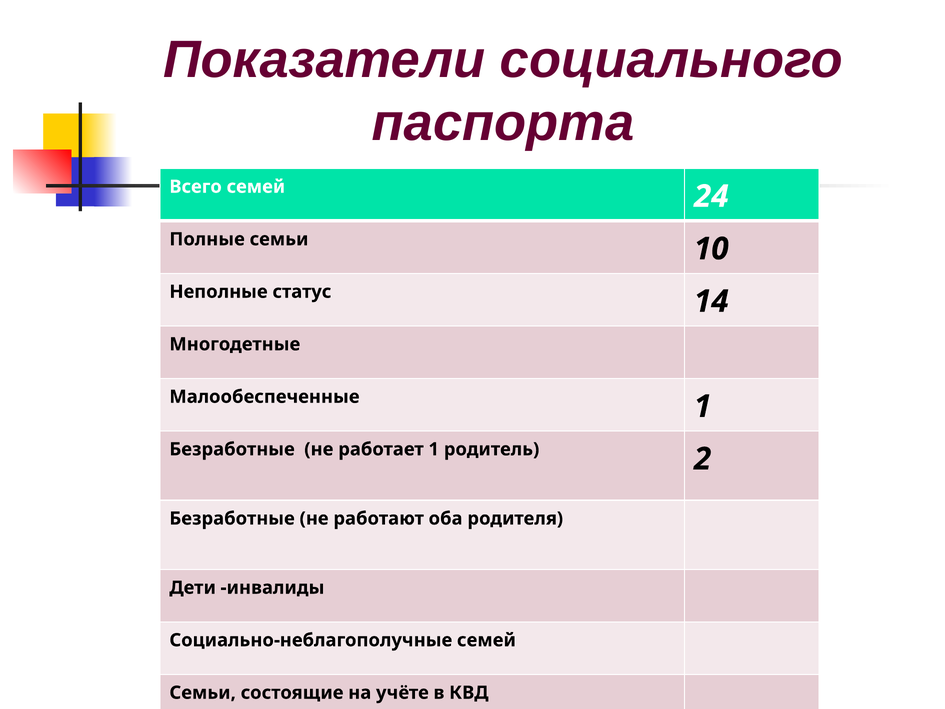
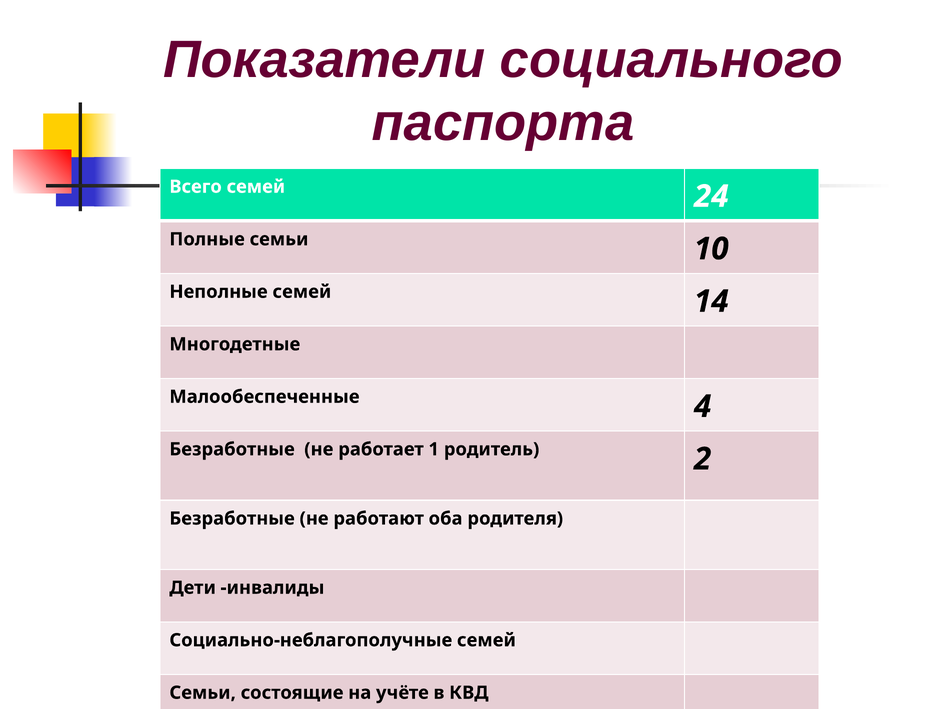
Неполные статус: статус -> семей (302, 292)
Малообеспеченные 1: 1 -> 4 (703, 406)
